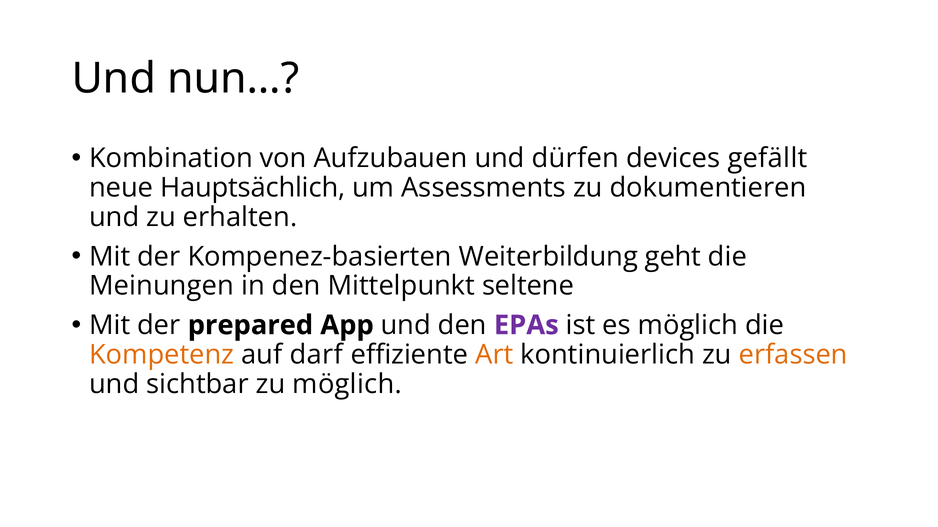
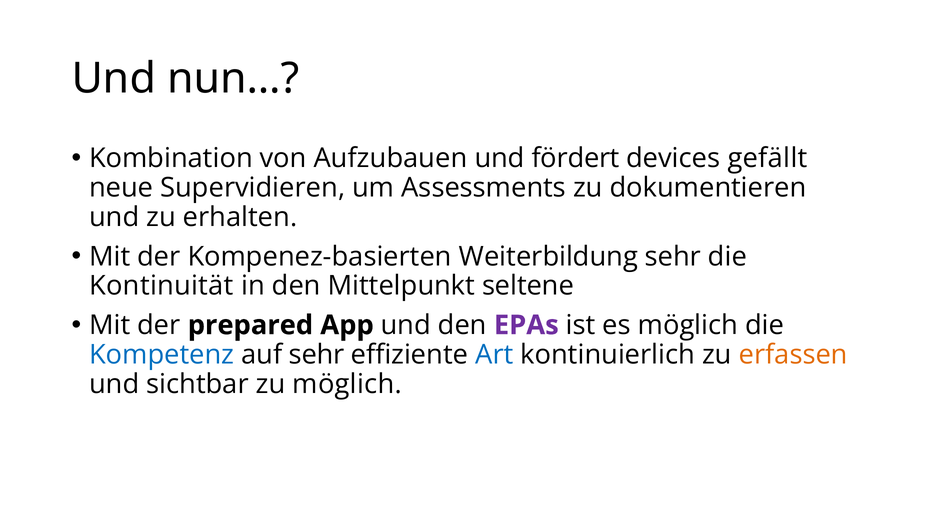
dürfen: dürfen -> fördert (576, 159)
Hauptsächlich: Hauptsächlich -> Supervidieren (253, 188)
Weiterbildung geht: geht -> sehr (673, 257)
Meinungen: Meinungen -> Kontinuität (161, 286)
Kompetenz colour: orange -> blue (162, 355)
auf darf: darf -> sehr (317, 355)
Art colour: orange -> blue (494, 355)
